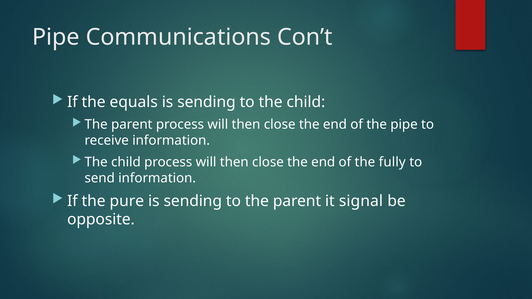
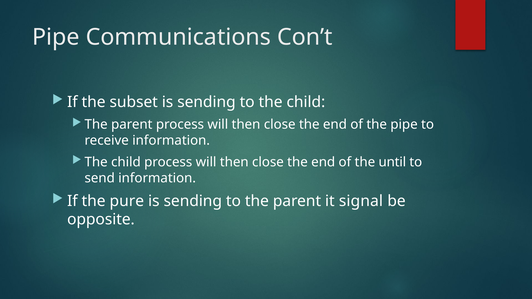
equals: equals -> subset (134, 102)
fully: fully -> until (392, 162)
